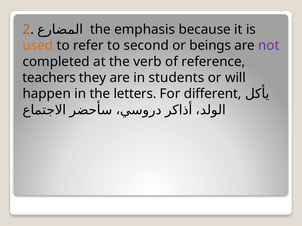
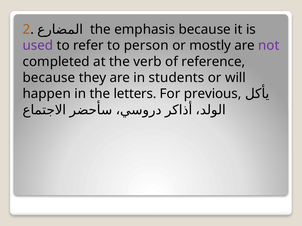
used colour: orange -> purple (38, 46)
second: second -> person (146, 46)
beings: beings -> mostly (210, 46)
teachers: teachers -> because (49, 78)
different: different -> previous (213, 94)
